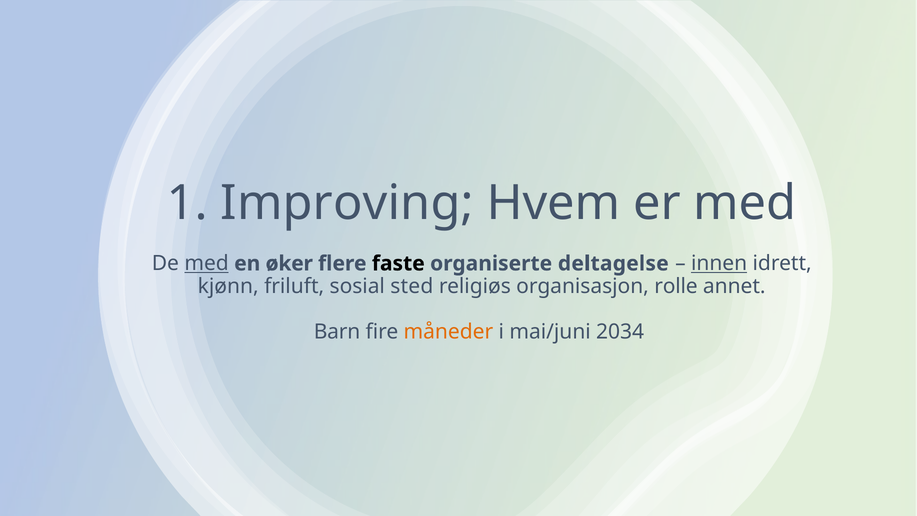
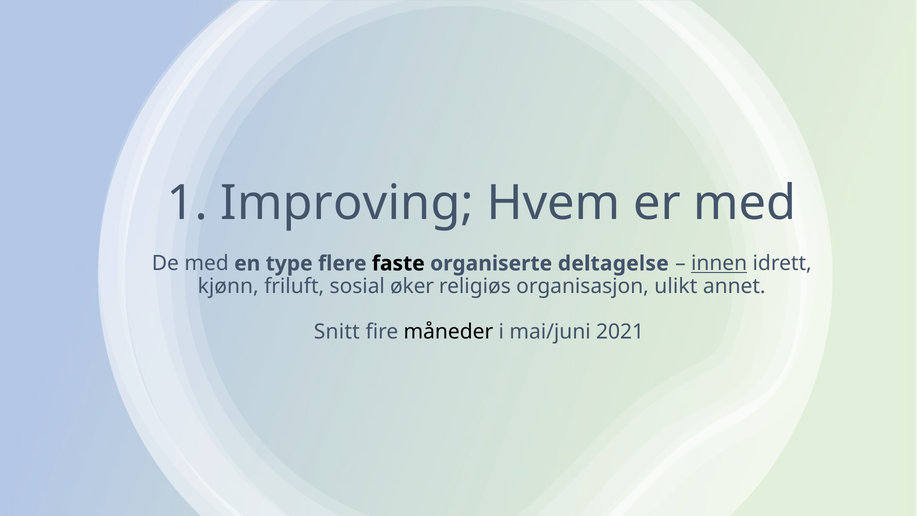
med underline: present -> none (207, 263)
øker: øker -> type (289, 263)
sted: sted -> øker (412, 286)
rolle: rolle -> ulikt (676, 286)
Barn: Barn -> Snitt (337, 331)
måneder colour: orange -> black (448, 331)
2034: 2034 -> 2021 (620, 331)
